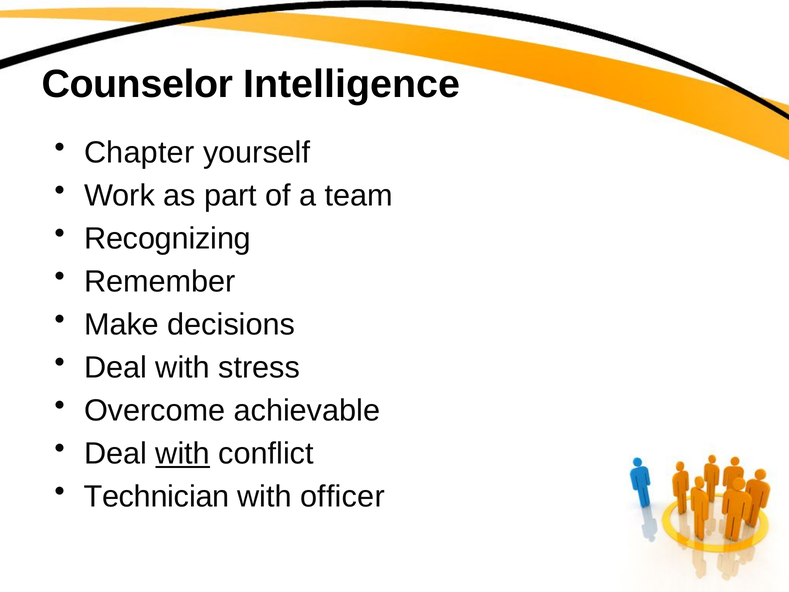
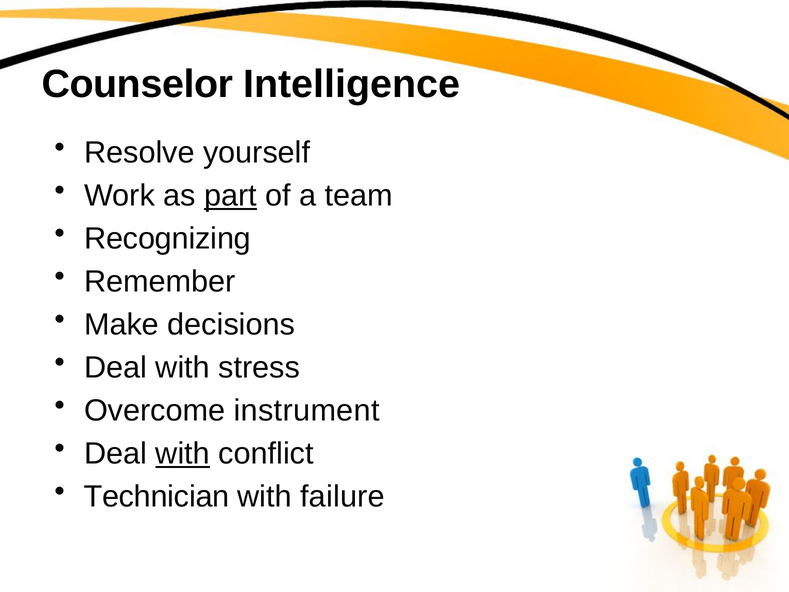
Chapter: Chapter -> Resolve (139, 153)
part underline: none -> present (231, 196)
achievable: achievable -> instrument (307, 411)
officer: officer -> failure (342, 497)
